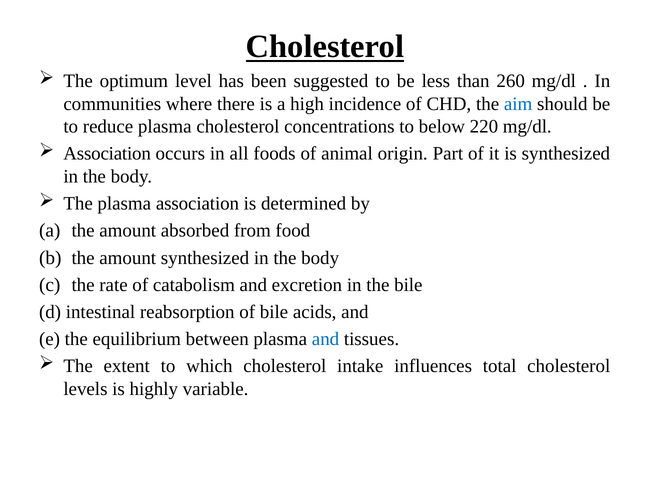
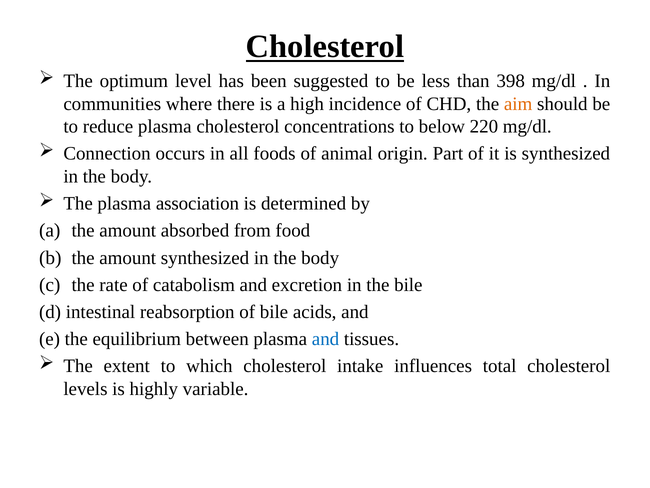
260: 260 -> 398 (511, 81)
aim colour: blue -> orange (518, 104)
Association: Association -> Connection (107, 154)
